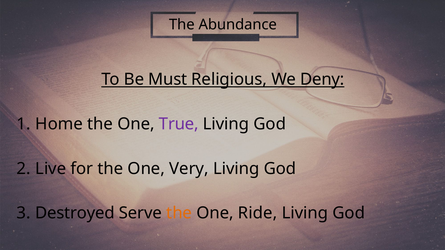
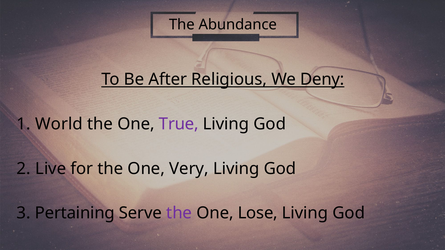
Must: Must -> After (168, 79)
Home: Home -> World (59, 124)
Destroyed: Destroyed -> Pertaining (75, 213)
the colour: orange -> purple (179, 213)
Ride: Ride -> Lose (258, 213)
